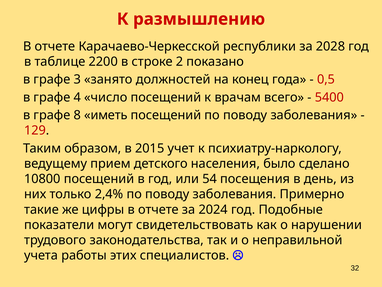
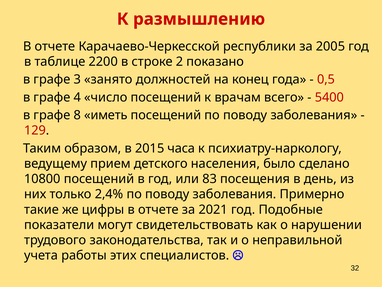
2028: 2028 -> 2005 (330, 46)
учет: учет -> часа (181, 148)
54: 54 -> 83 (210, 179)
2024: 2024 -> 2021 (213, 209)
